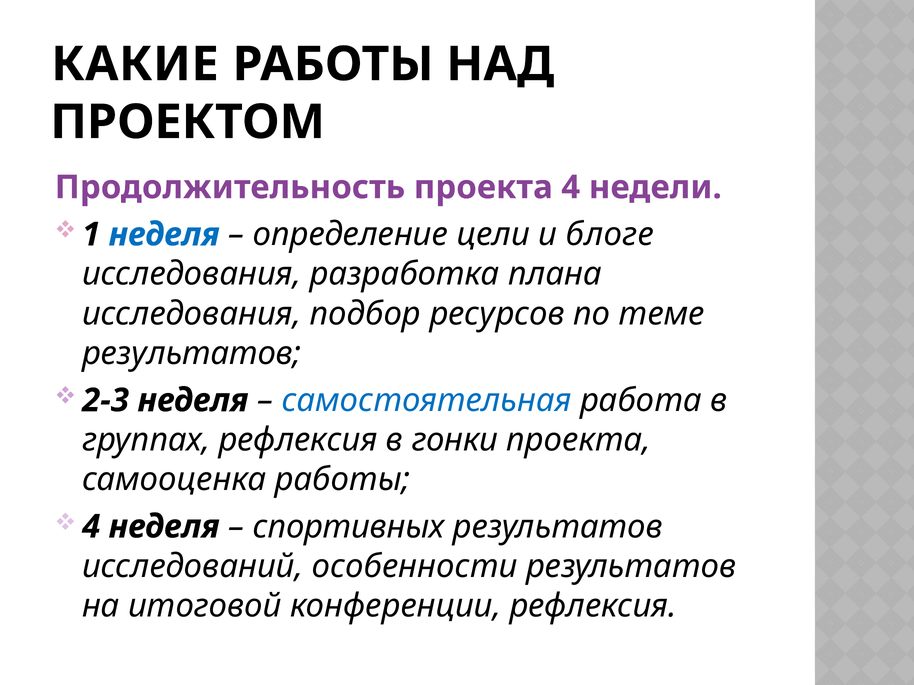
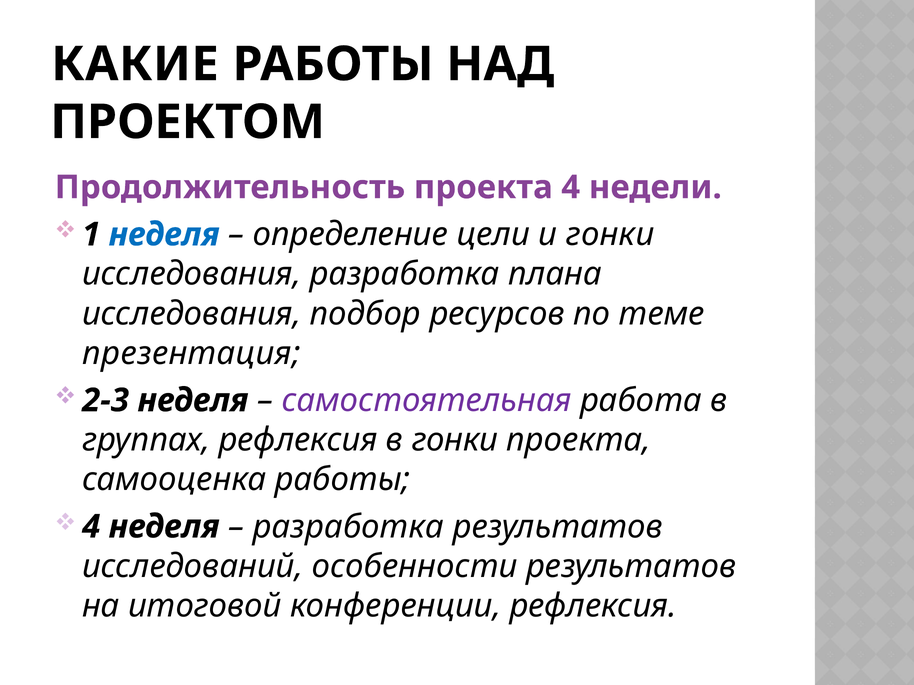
и блоге: блоге -> гонки (610, 235)
результатов: результатов -> презентация (191, 353)
самостоятельная colour: blue -> purple (427, 401)
спортивных: спортивных -> разработка (348, 527)
